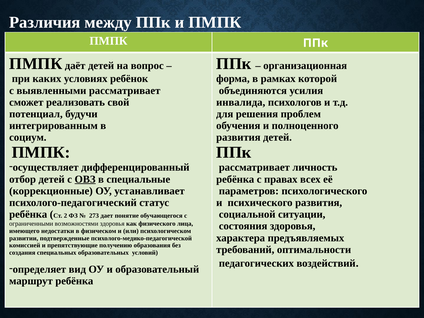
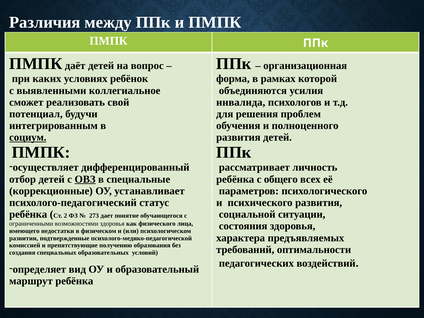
выявленными рассматривает: рассматривает -> коллегиальное (125, 91)
социум underline: none -> present (28, 137)
правах: правах -> общего (281, 179)
